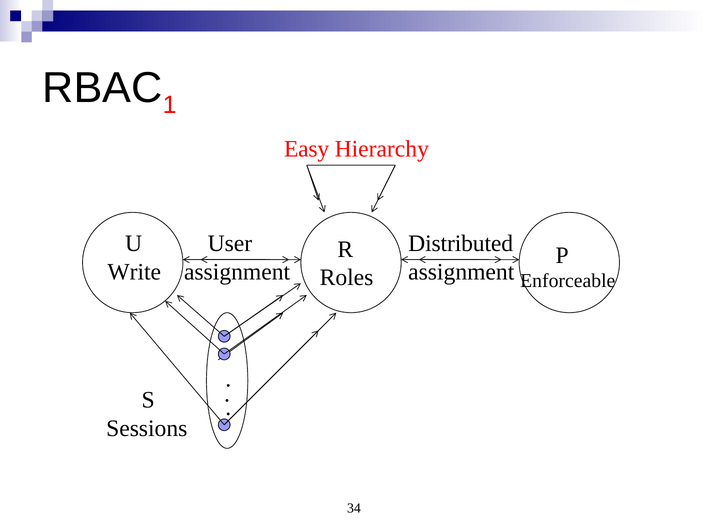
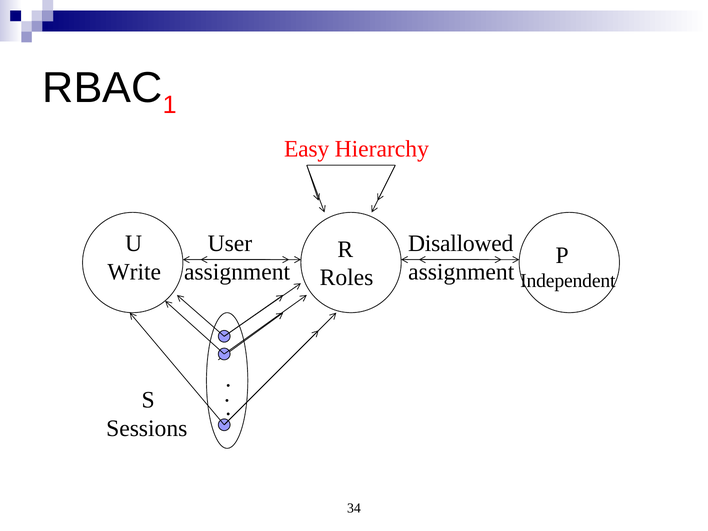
Distributed: Distributed -> Disallowed (461, 243)
Enforceable: Enforceable -> Independent (568, 281)
